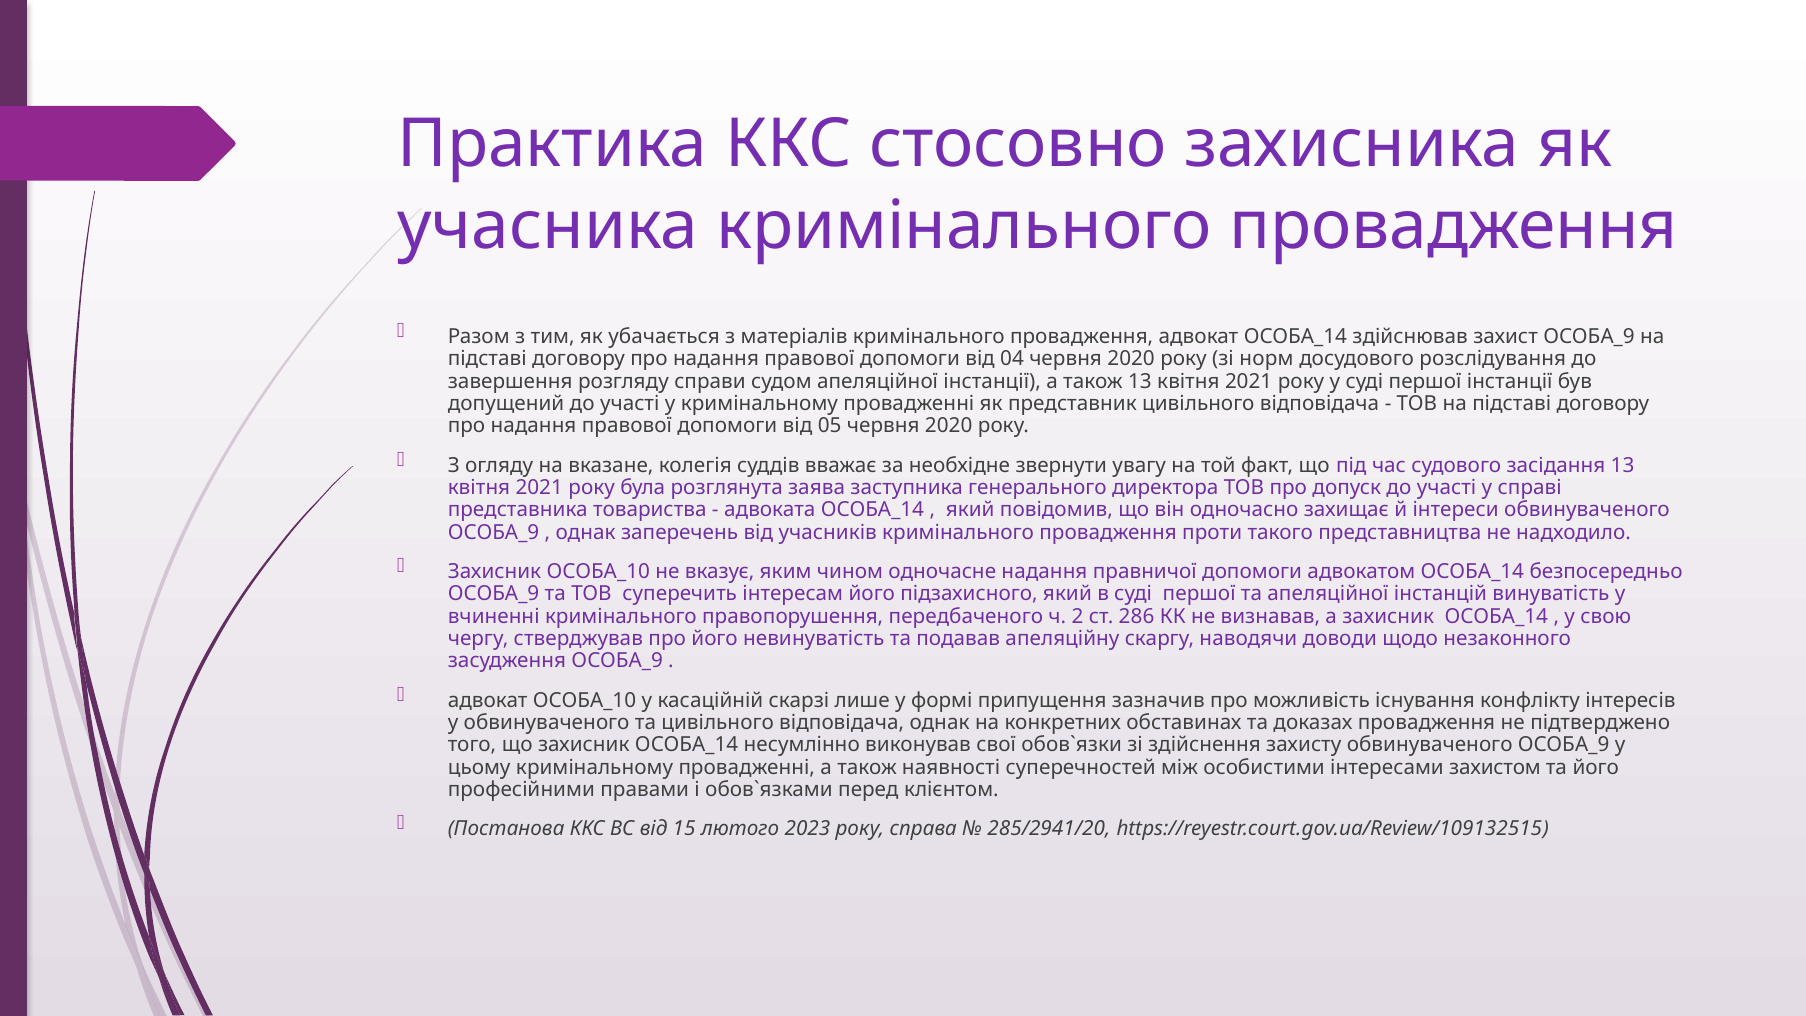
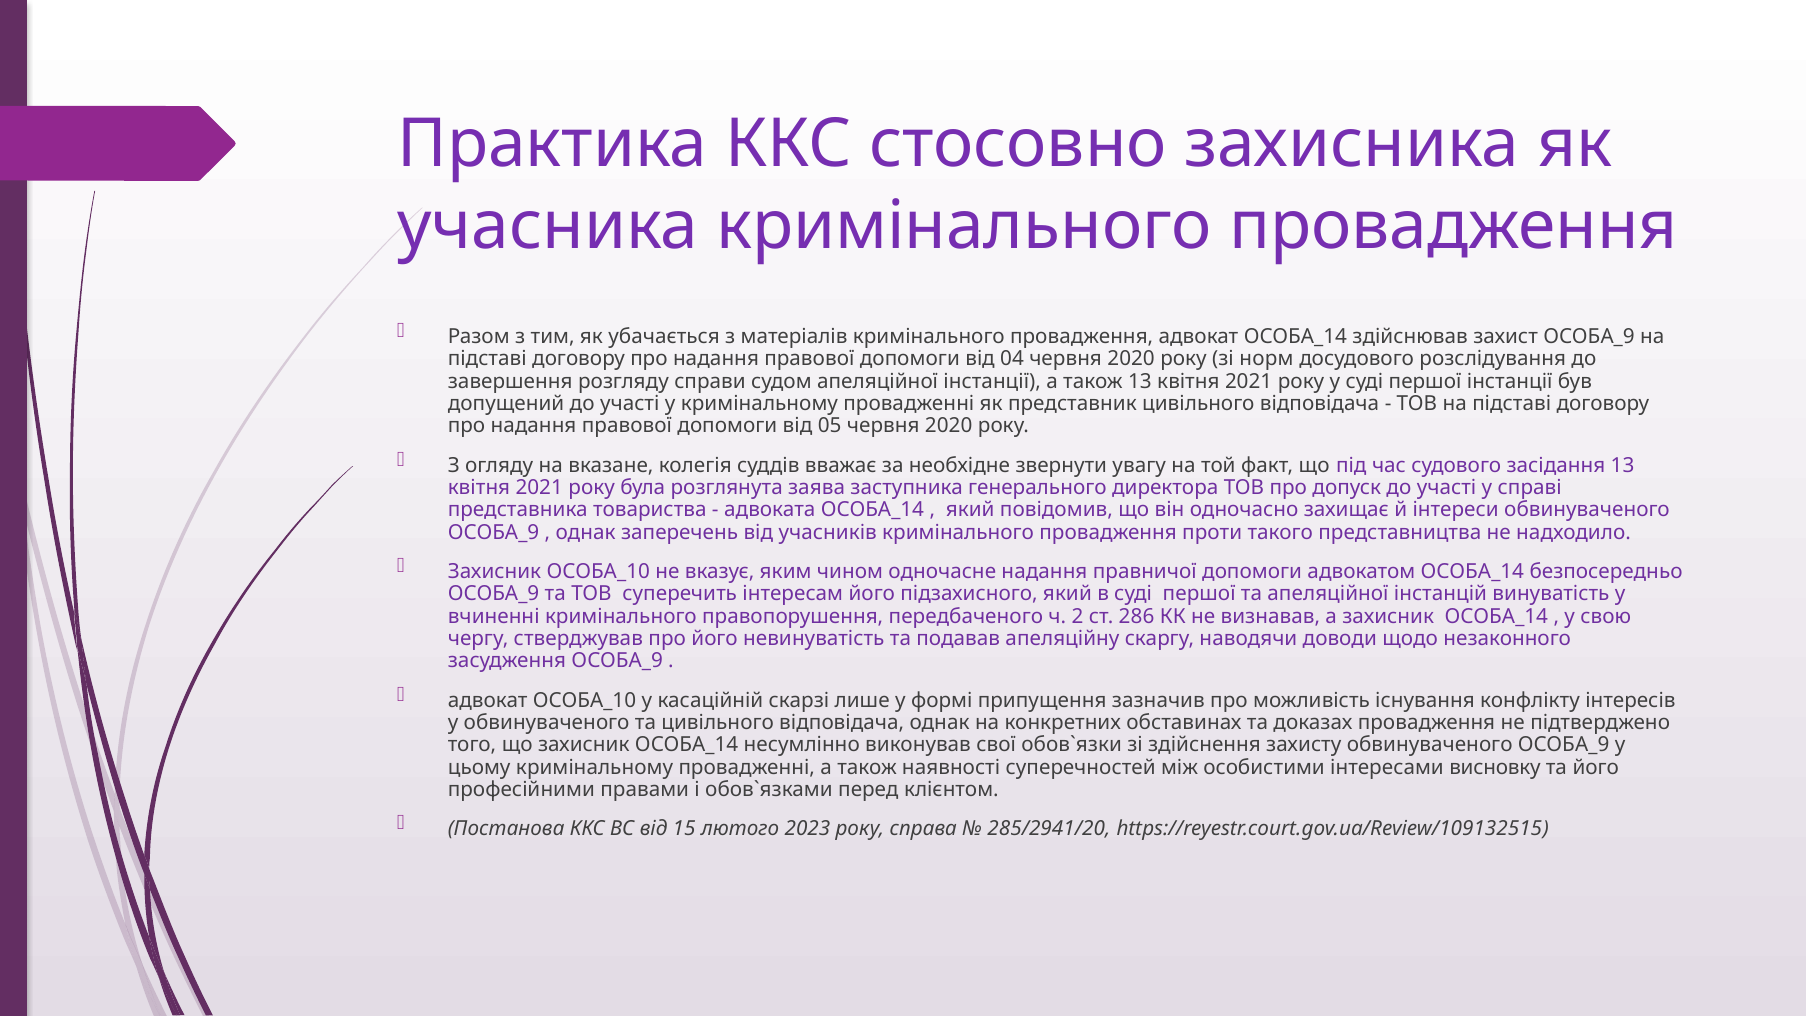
захистом: захистом -> висновку (1495, 767)
